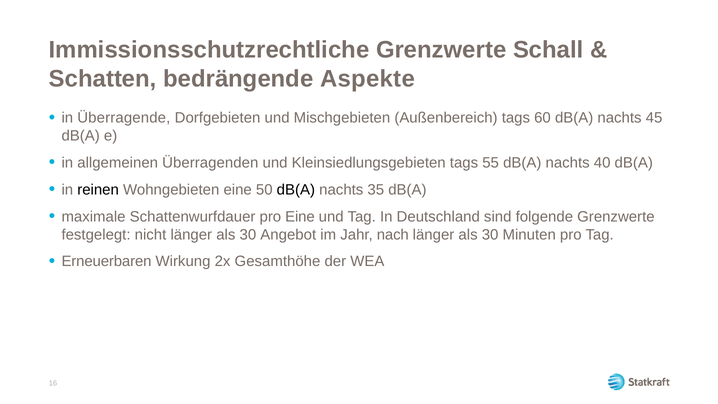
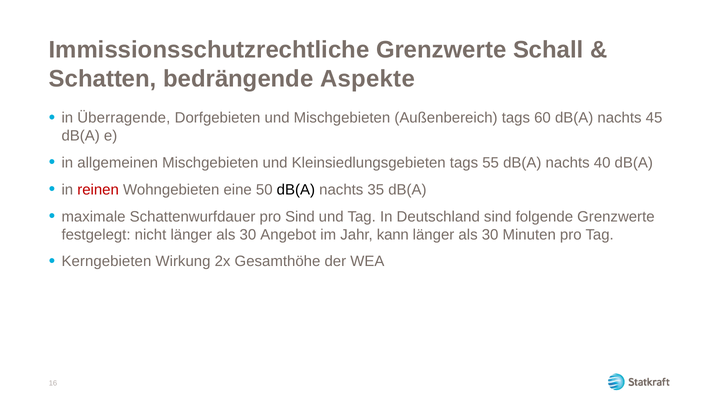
allgemeinen Überragenden: Überragenden -> Mischgebieten (210, 163)
reinen colour: black -> red (98, 190)
pro Eine: Eine -> Sind (300, 217)
nach: nach -> kann (393, 235)
Erneuerbaren: Erneuerbaren -> Kerngebieten (106, 261)
